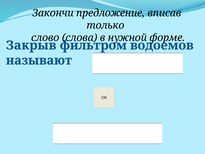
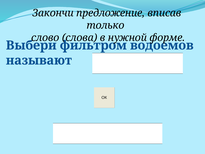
Закрыв: Закрыв -> Выбери (31, 45)
